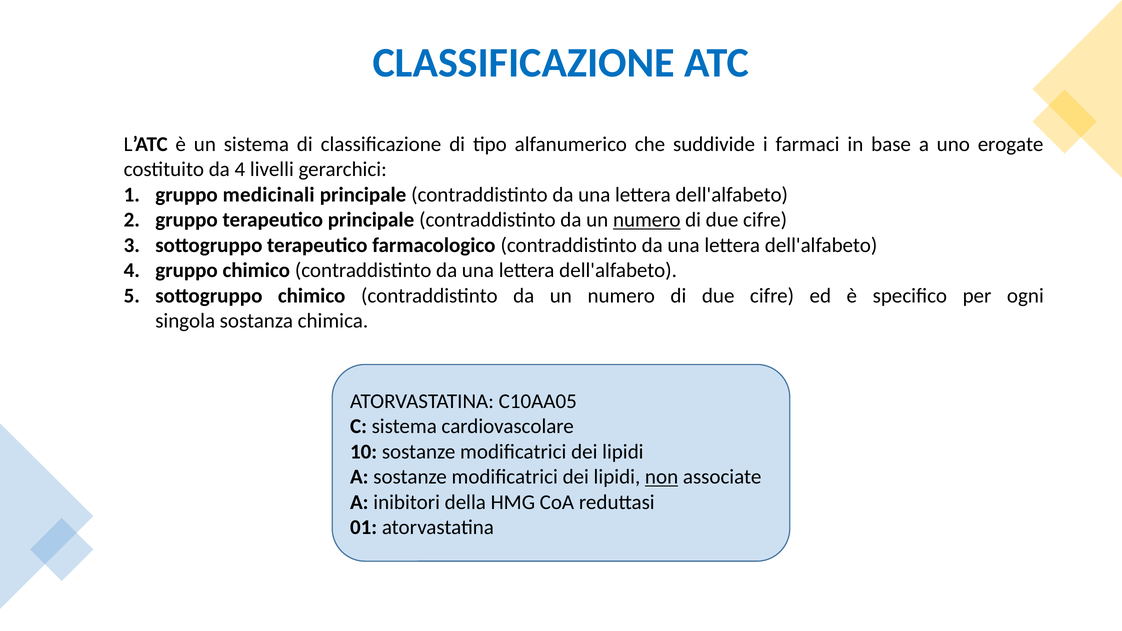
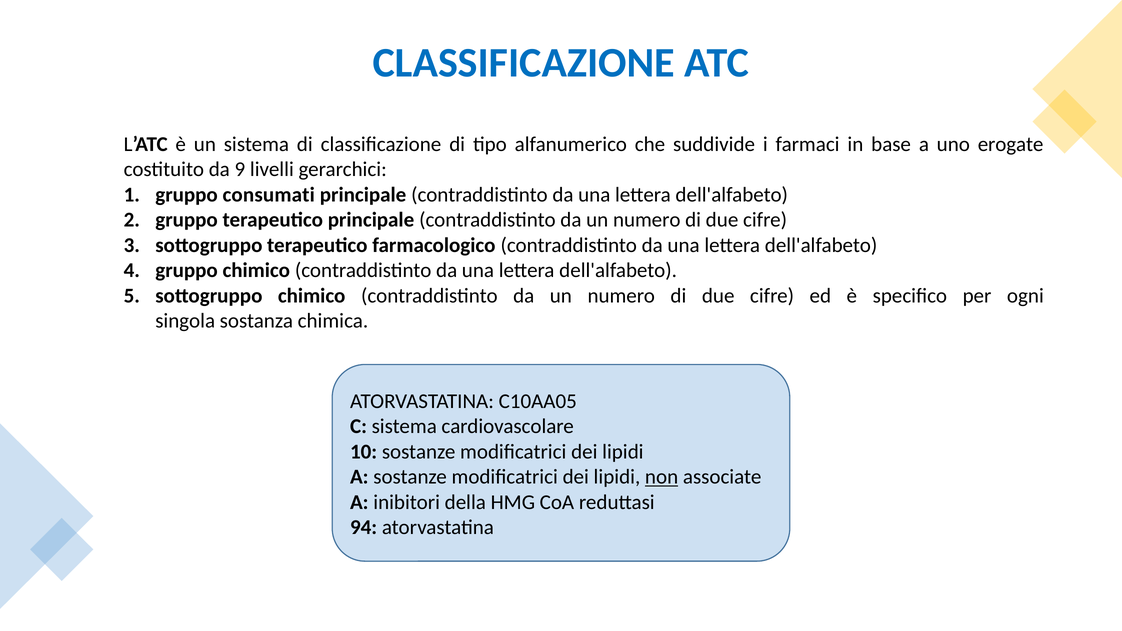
da 4: 4 -> 9 (240, 170)
medicinali: medicinali -> consumati (269, 195)
numero underline: present -> none (647, 220)
01: 01 -> 94 (364, 527)
